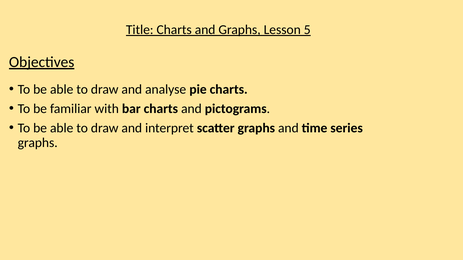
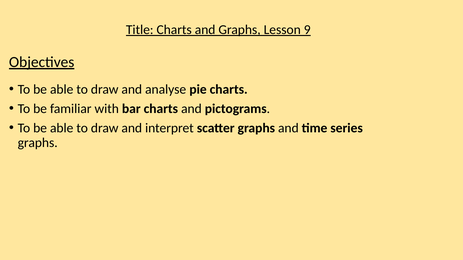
5: 5 -> 9 (307, 30)
